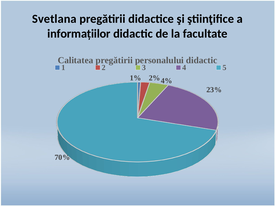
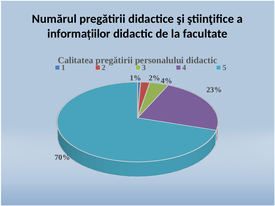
Svetlana: Svetlana -> Numărul (54, 19)
